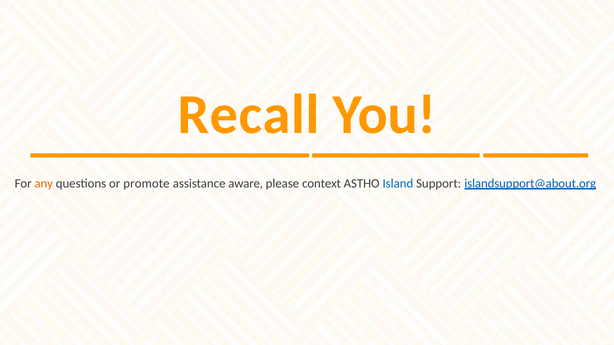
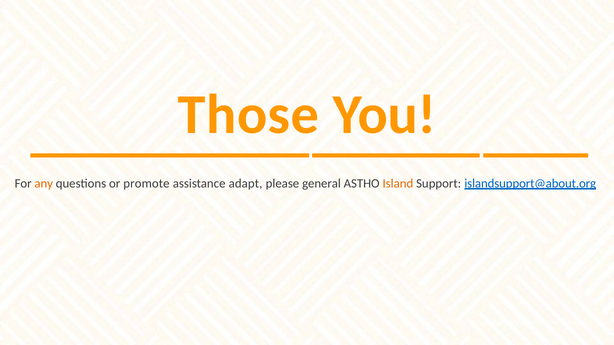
Recall: Recall -> Those (249, 115)
aware: aware -> adapt (246, 184)
context: context -> general (321, 184)
Island colour: blue -> orange (398, 184)
